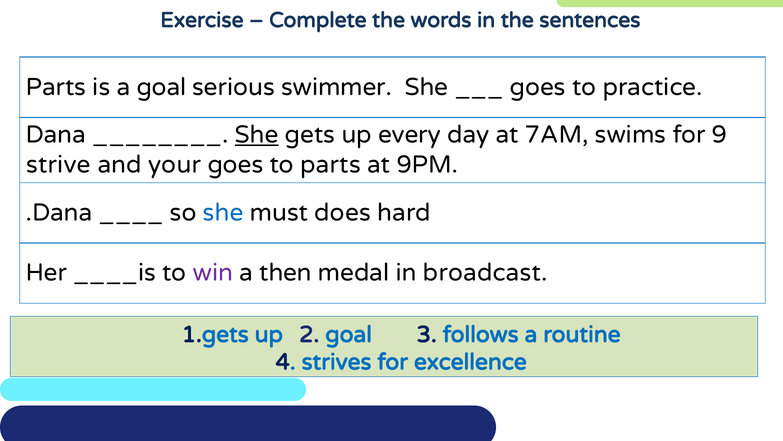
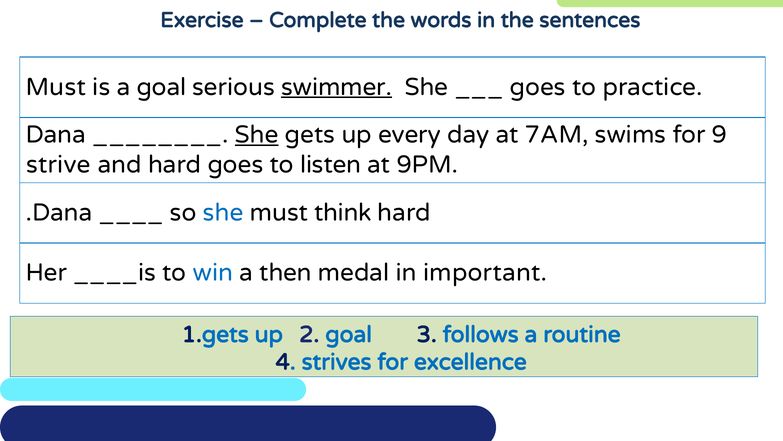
Parts: Parts -> Must (56, 87)
swimmer underline: none -> present (337, 87)
and your: your -> hard (175, 164)
to parts: parts -> listen (331, 164)
does: does -> think (343, 212)
win colour: purple -> blue (213, 273)
broadcast: broadcast -> important (485, 273)
